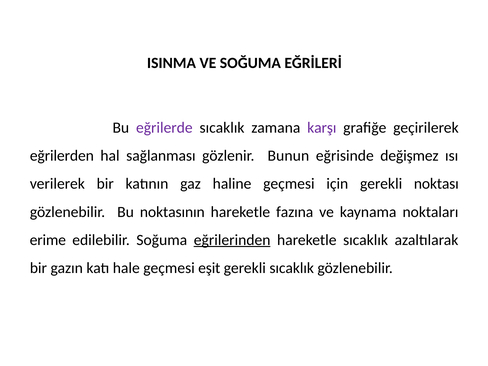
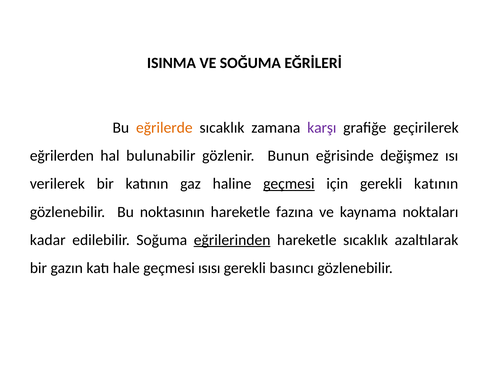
eğrilerde colour: purple -> orange (164, 128)
sağlanması: sağlanması -> bulunabilir (161, 156)
geçmesi underline: none -> present (289, 184)
gerekli noktası: noktası -> katının (436, 184)
erime: erime -> kadar (48, 240)
eşit: eşit -> ısısı (209, 268)
gerekli sıcaklık: sıcaklık -> basıncı (292, 268)
